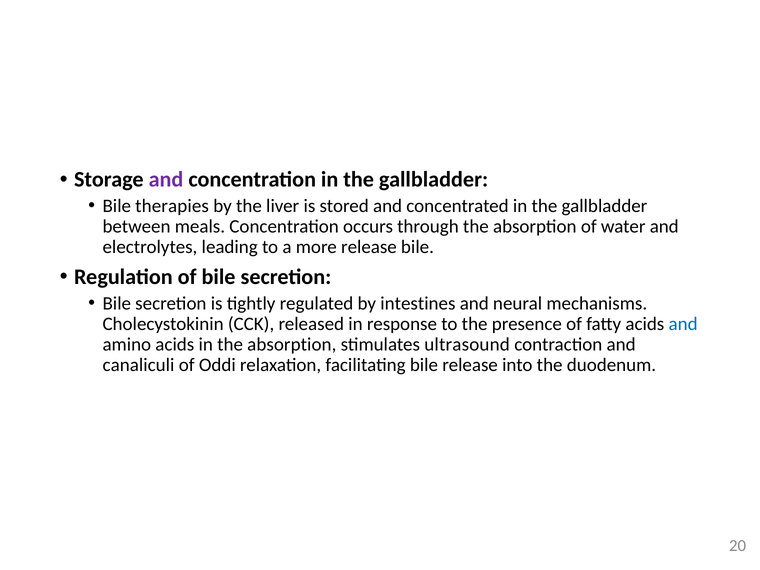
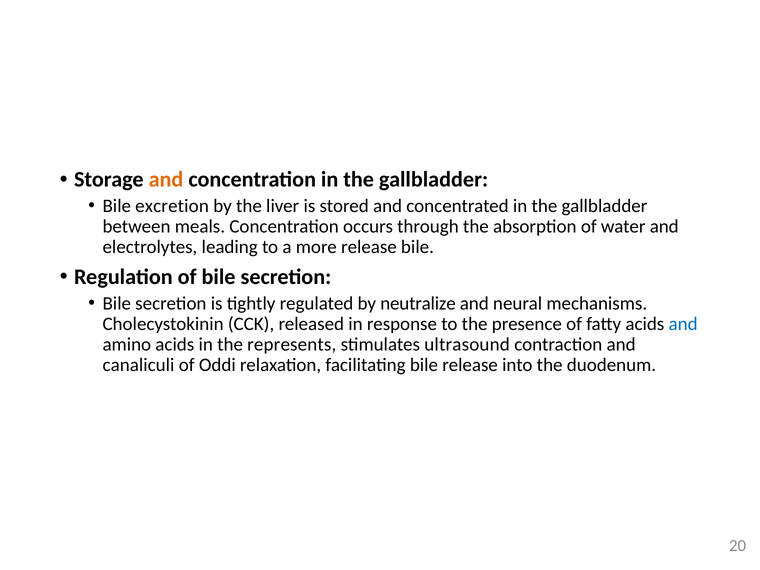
and colour: purple -> orange (166, 180)
therapies: therapies -> excretion (172, 206)
intestines: intestines -> neutralize (418, 303)
in the absorption: absorption -> represents (292, 344)
